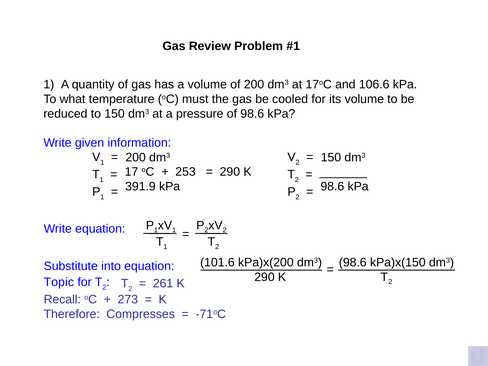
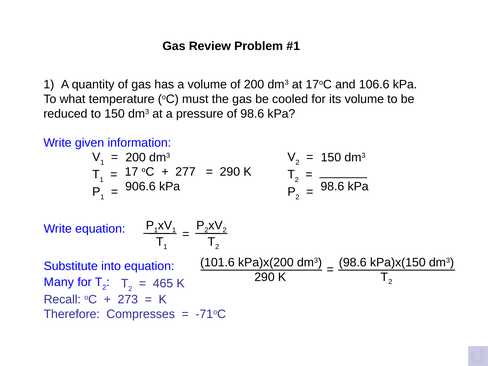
253: 253 -> 277 (185, 172)
391.9: 391.9 -> 906.6 (140, 187)
Topic: Topic -> Many (59, 282)
261: 261 -> 465 (163, 283)
